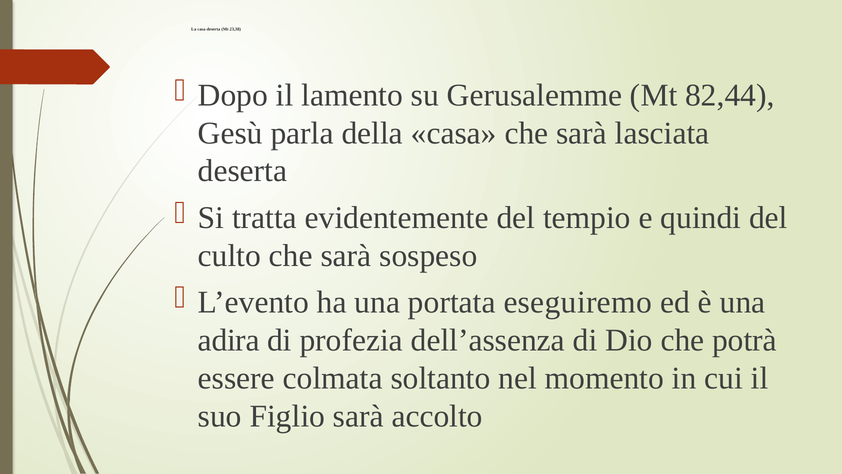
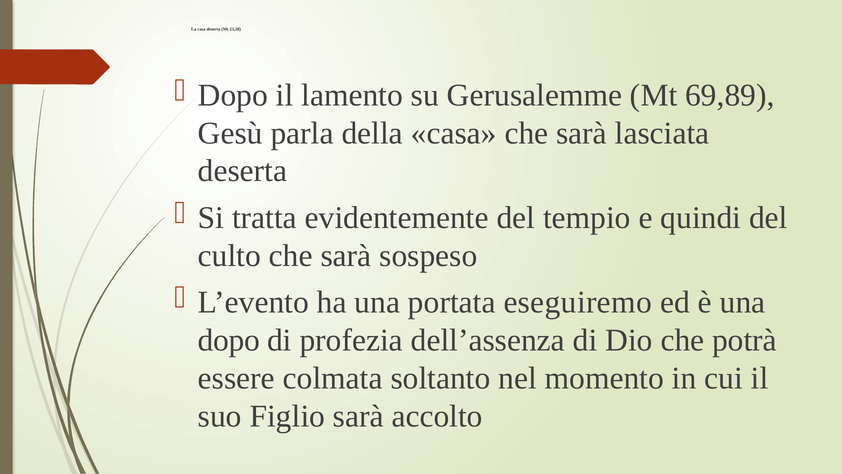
82,44: 82,44 -> 69,89 (730, 95)
adira: adira -> dopo (229, 340)
